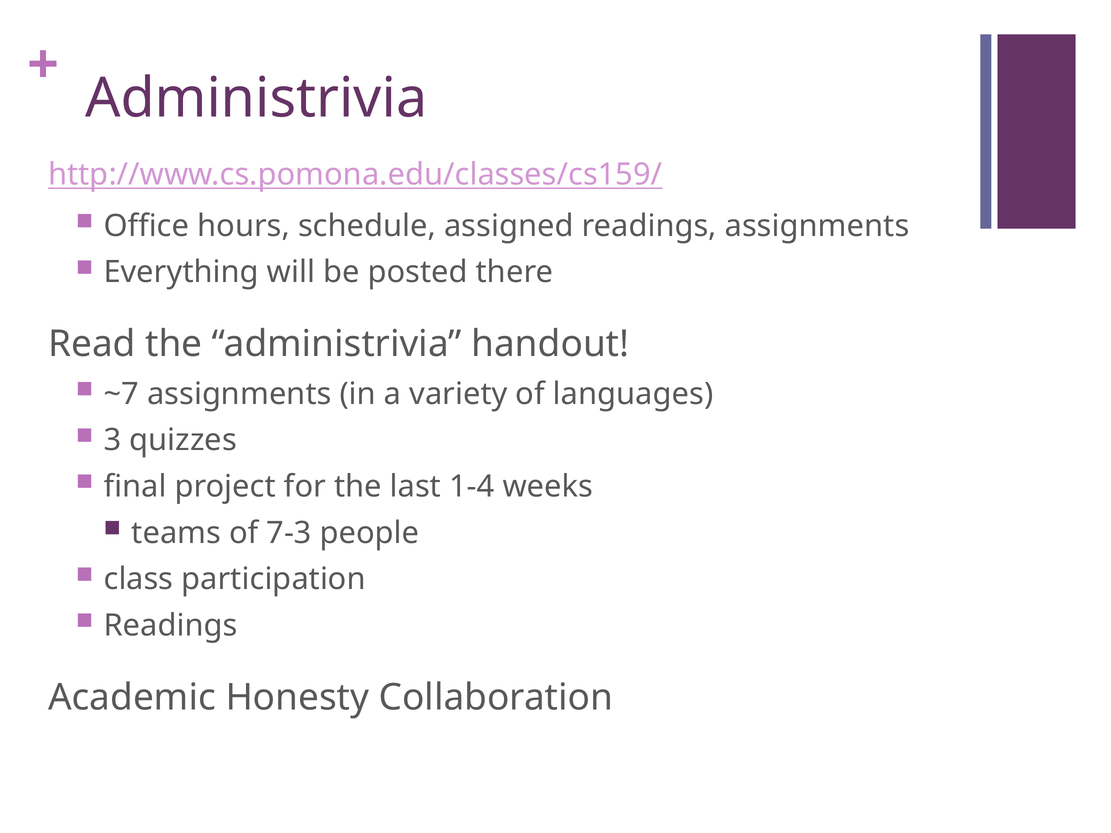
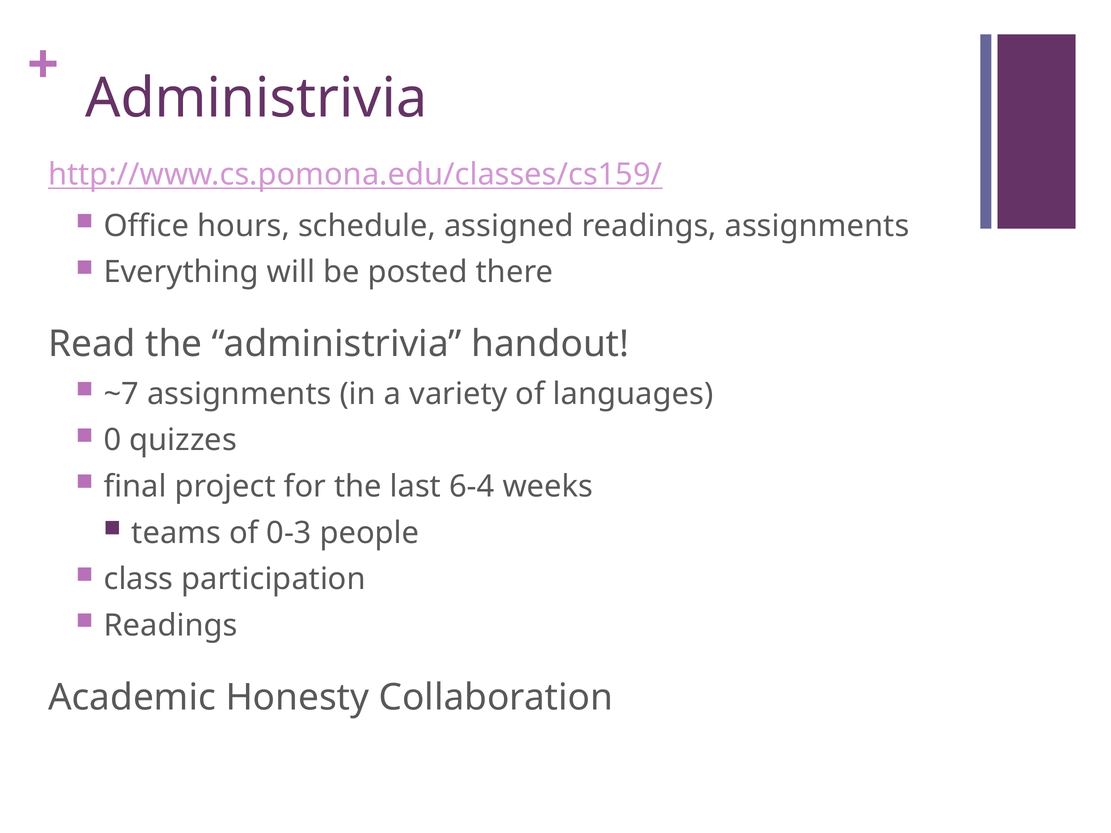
3: 3 -> 0 (113, 440)
1-4: 1-4 -> 6-4 (472, 487)
7-3: 7-3 -> 0-3 (289, 533)
